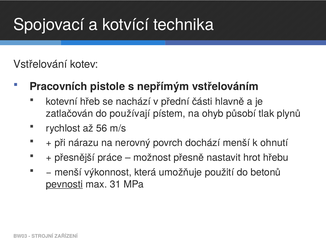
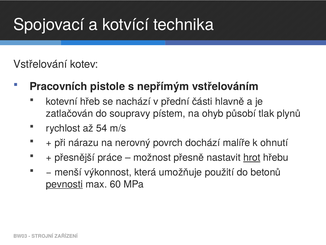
používají: používají -> soupravy (130, 113)
56: 56 -> 54 (102, 128)
dochází menší: menší -> malíře (236, 143)
hrot underline: none -> present (252, 157)
31: 31 -> 60 (115, 184)
